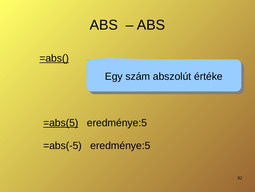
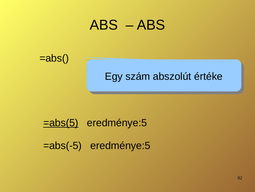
=abs( underline: present -> none (54, 58)
